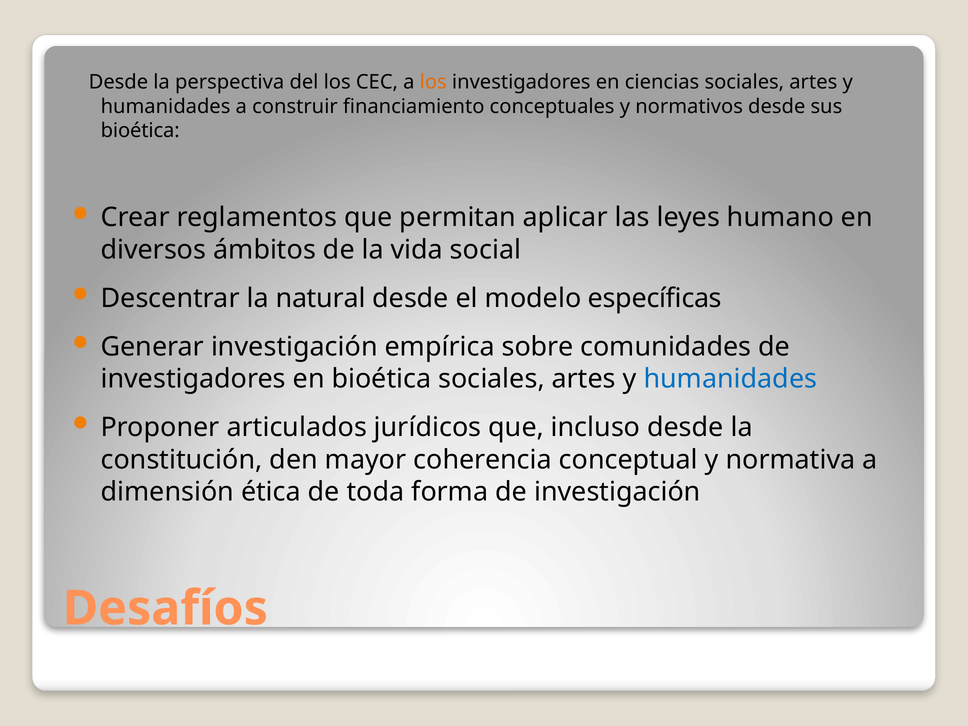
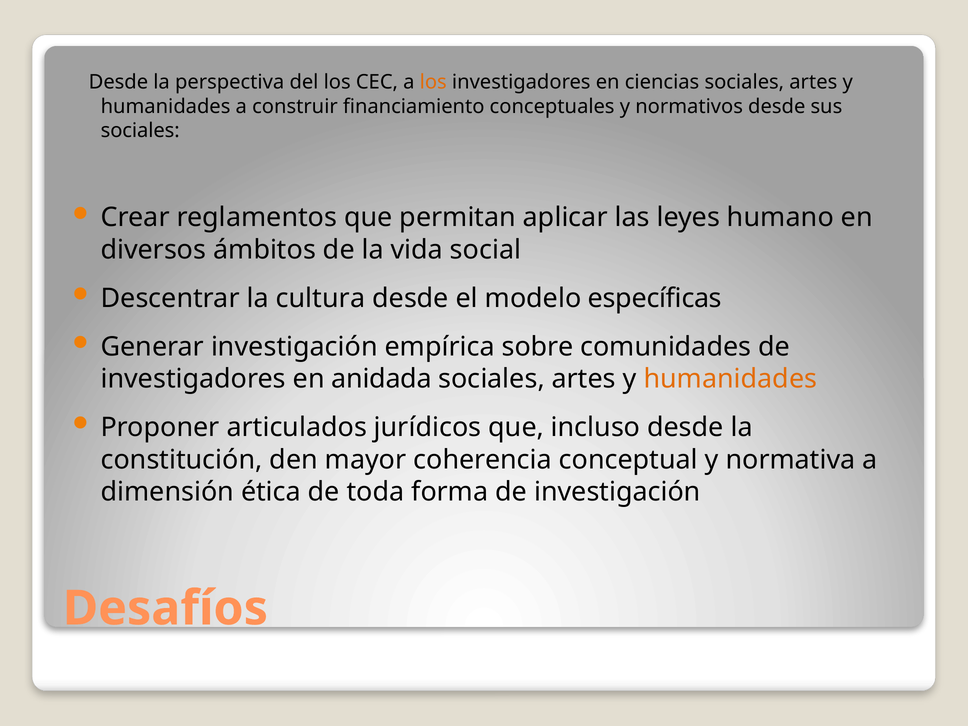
bioética: bioética -> sociales (140, 131)
natural: natural -> cultura (320, 298)
en bioética: bioética -> anidada (382, 379)
humanidades colour: blue -> orange (730, 379)
